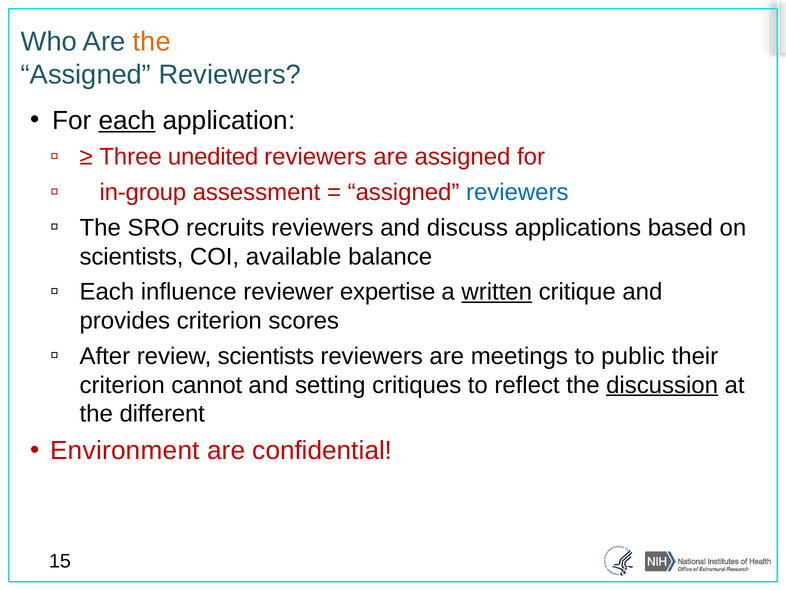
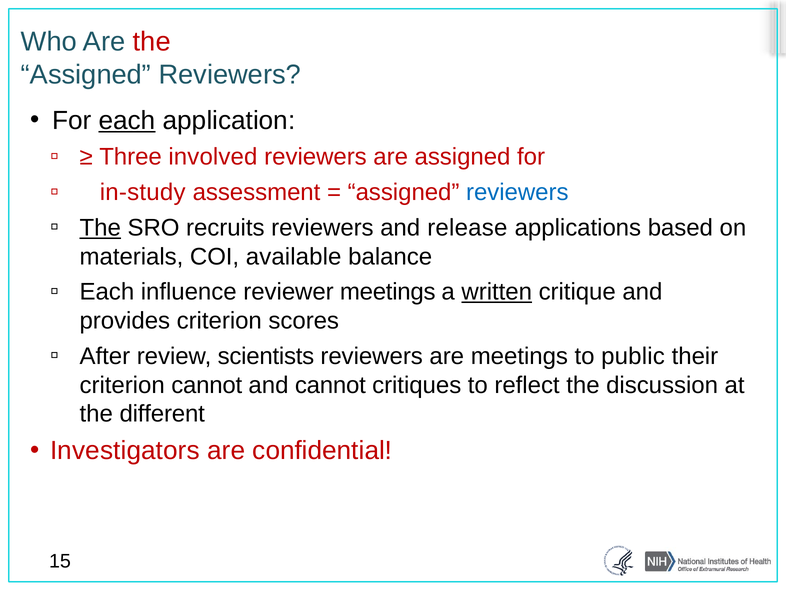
the colour: orange -> red (152, 42)
unedited: unedited -> involved (213, 157)
in-group: in-group -> in-study (143, 192)
The underline: none -> present (100, 228)
discuss: discuss -> release (467, 228)
scientists: scientists -> materials (131, 256)
reviewer expertise: expertise -> meetings (388, 292)
and setting: setting -> cannot (330, 385)
discussion underline: present -> none (662, 385)
Environment: Environment -> Investigators (125, 450)
